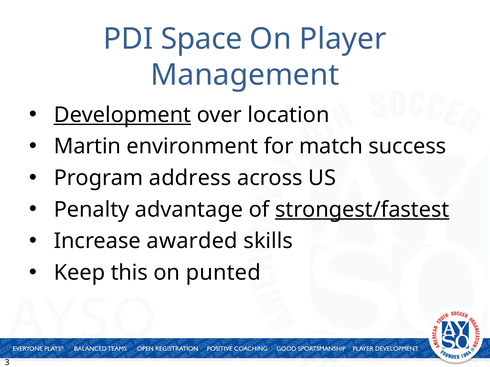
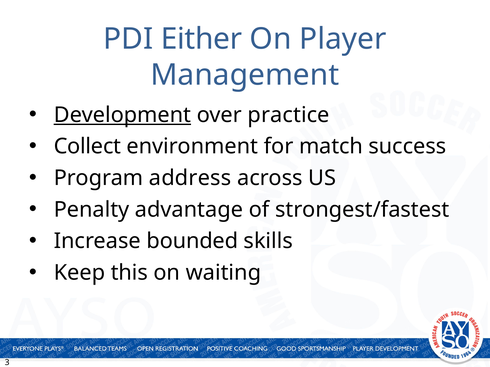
Space: Space -> Either (202, 39)
location: location -> practice (289, 115)
Martin: Martin -> Collect (87, 147)
strongest/fastest underline: present -> none (362, 210)
awarded: awarded -> bounded (192, 241)
punted: punted -> waiting (223, 273)
